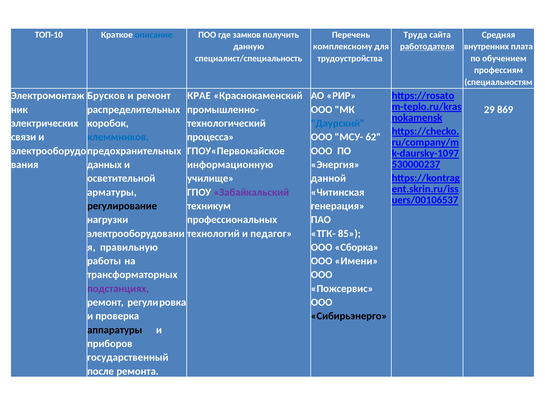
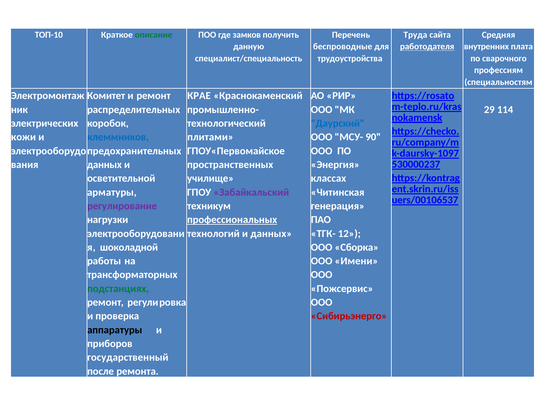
описание colour: blue -> green (154, 35)
комплексному: комплексному -> беспроводные (343, 47)
обучением: обучением -> сварочного (504, 58)
Брусков: Брусков -> Комитет (106, 96)
869: 869 -> 114 (505, 110)
связи: связи -> кожи (23, 137)
процесса: процесса -> плитами (210, 137)
62: 62 -> 90 (373, 137)
информационную: информационную -> пространственных (230, 165)
данной: данной -> классах (329, 179)
регулирование colour: black -> purple (122, 206)
профессиональных underline: none -> present (232, 220)
и педагог: педагог -> данных (271, 234)
85: 85 -> 12 (349, 234)
правильную: правильную -> шоколадной (129, 248)
подстанциях colour: purple -> green (118, 289)
Сибирьэнерго colour: black -> red (349, 317)
